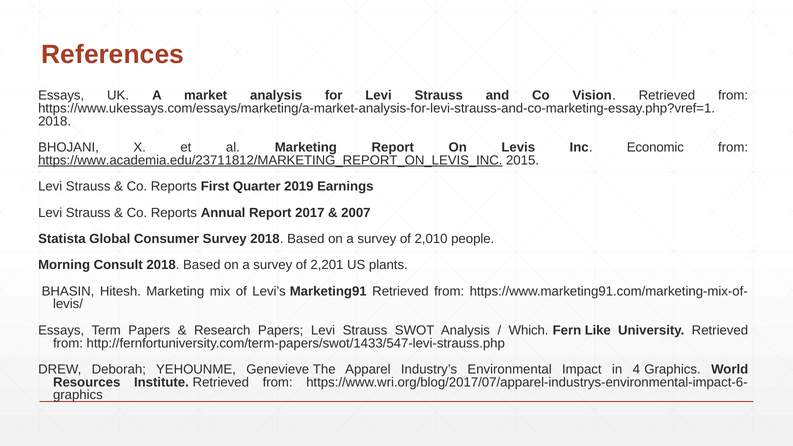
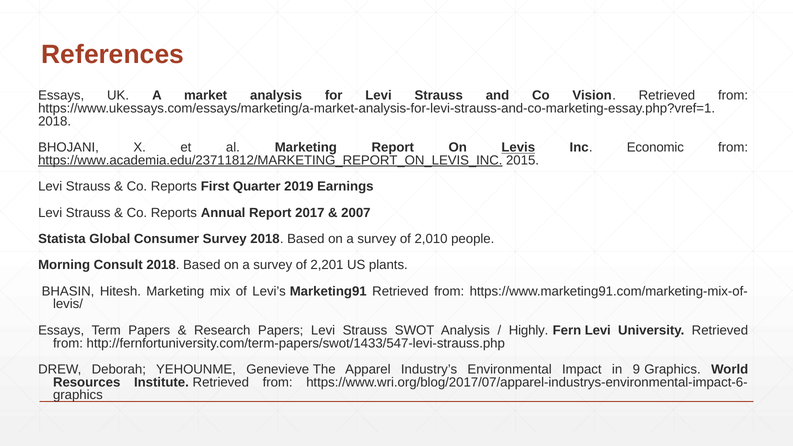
Levis underline: none -> present (518, 147)
Which: Which -> Highly (529, 330)
Fern Like: Like -> Levi (598, 330)
4: 4 -> 9 (636, 369)
